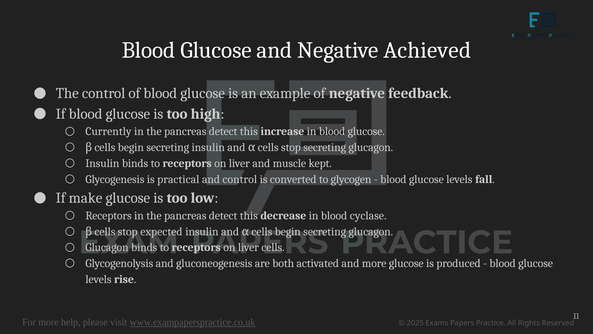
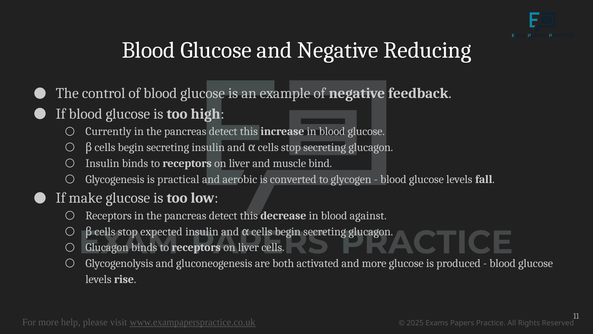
Achieved: Achieved -> Reducing (427, 50)
kept: kept -> bind (320, 163)
and control: control -> aerobic (240, 179)
cyclase: cyclase -> against (368, 215)
